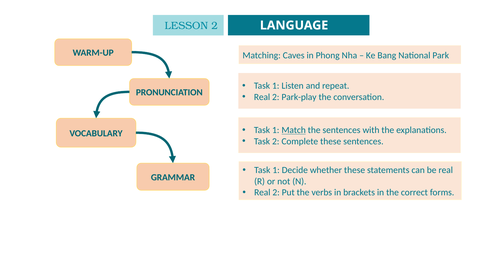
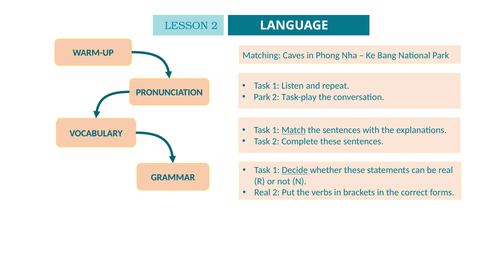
Real: Real -> Park (262, 97)
Park-play: Park-play -> Task-play (299, 97)
Decide underline: none -> present (295, 170)
